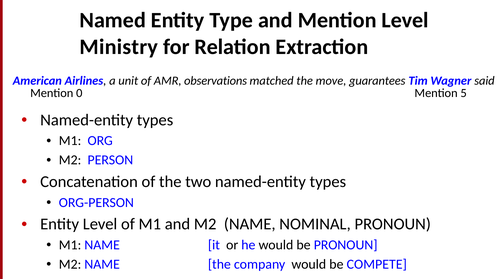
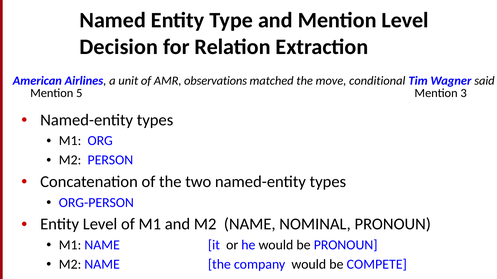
Ministry: Ministry -> Decision (119, 47)
guarantees: guarantees -> conditional (377, 81)
0: 0 -> 5 (79, 93)
5: 5 -> 3 (464, 93)
